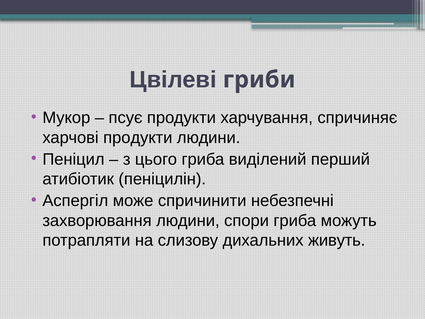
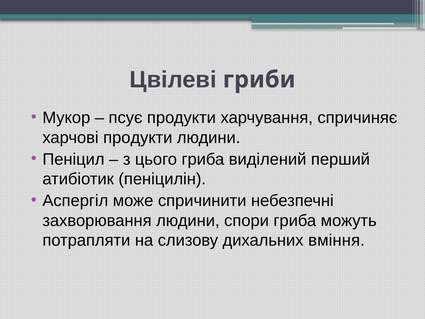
живуть: живуть -> вміння (337, 240)
